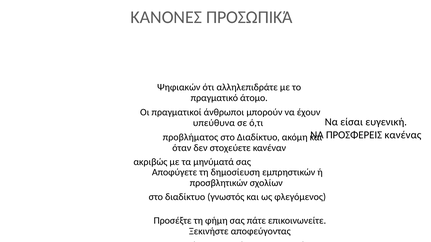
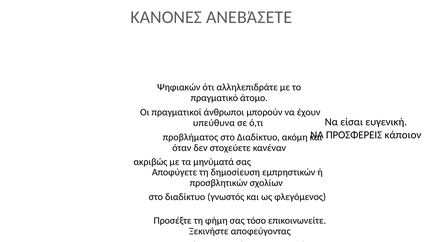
ΠΡΟΣΩΠΙΚΆ: ΠΡΟΣΩΠΙΚΆ -> ΑΝΕΒΆΣΕΤΕ (249, 17)
κανένας: κανένας -> κάποιον (403, 135)
πάτε: πάτε -> τόσο (256, 221)
